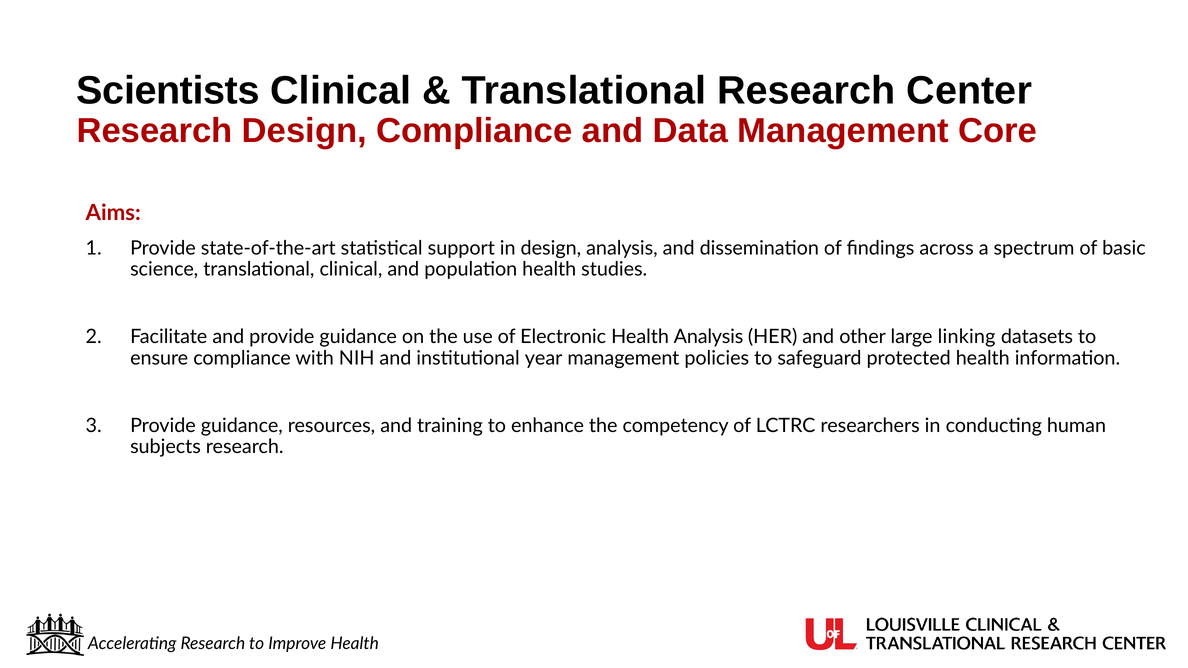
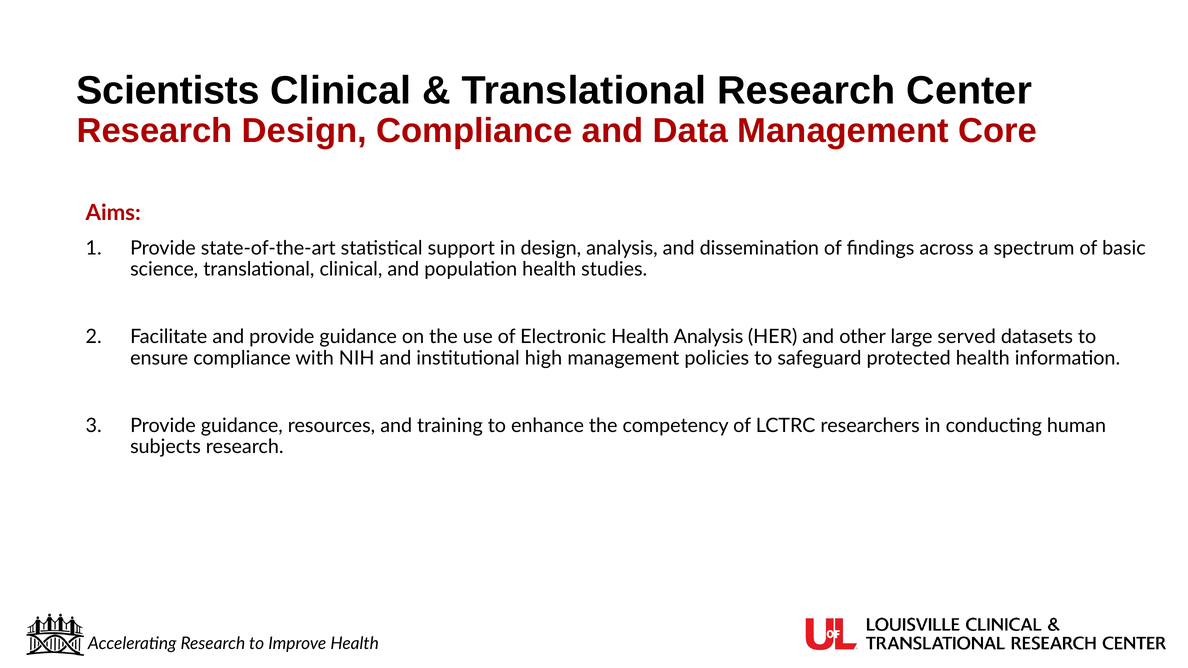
linking: linking -> served (967, 337)
year: year -> high (544, 358)
